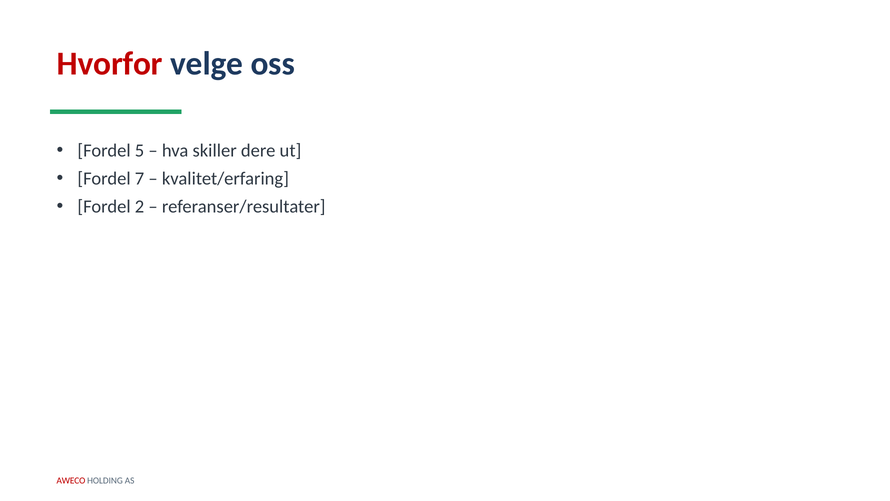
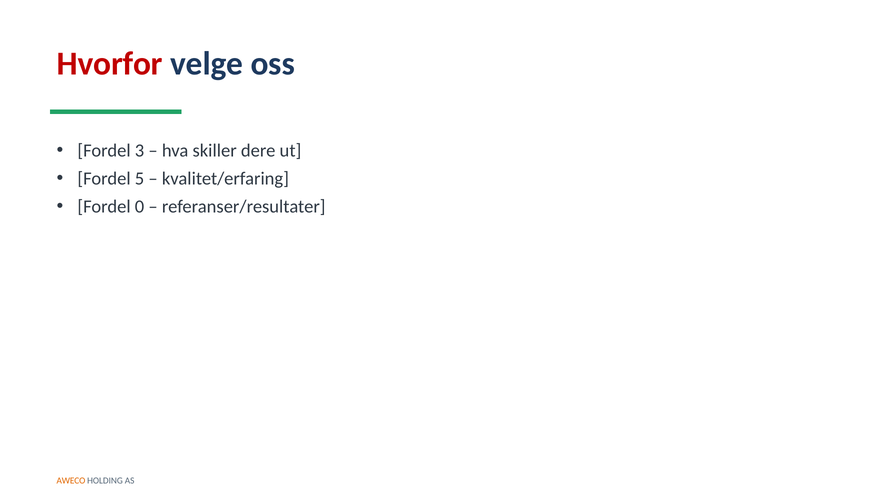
5: 5 -> 3 (140, 151)
7: 7 -> 5 (140, 179)
2: 2 -> 0 (140, 206)
AWECO colour: red -> orange (71, 480)
